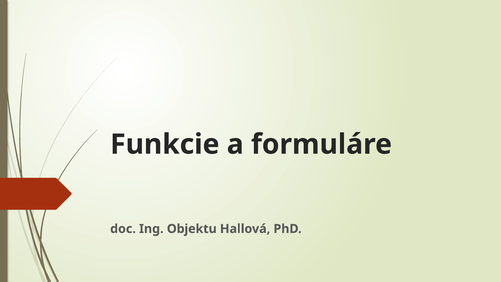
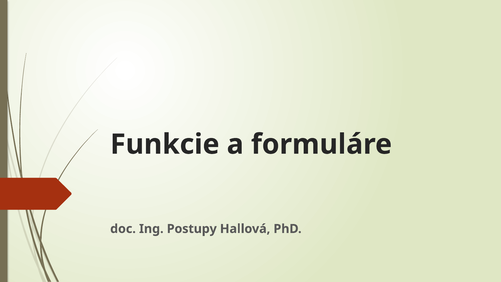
Objektu: Objektu -> Postupy (192, 229)
